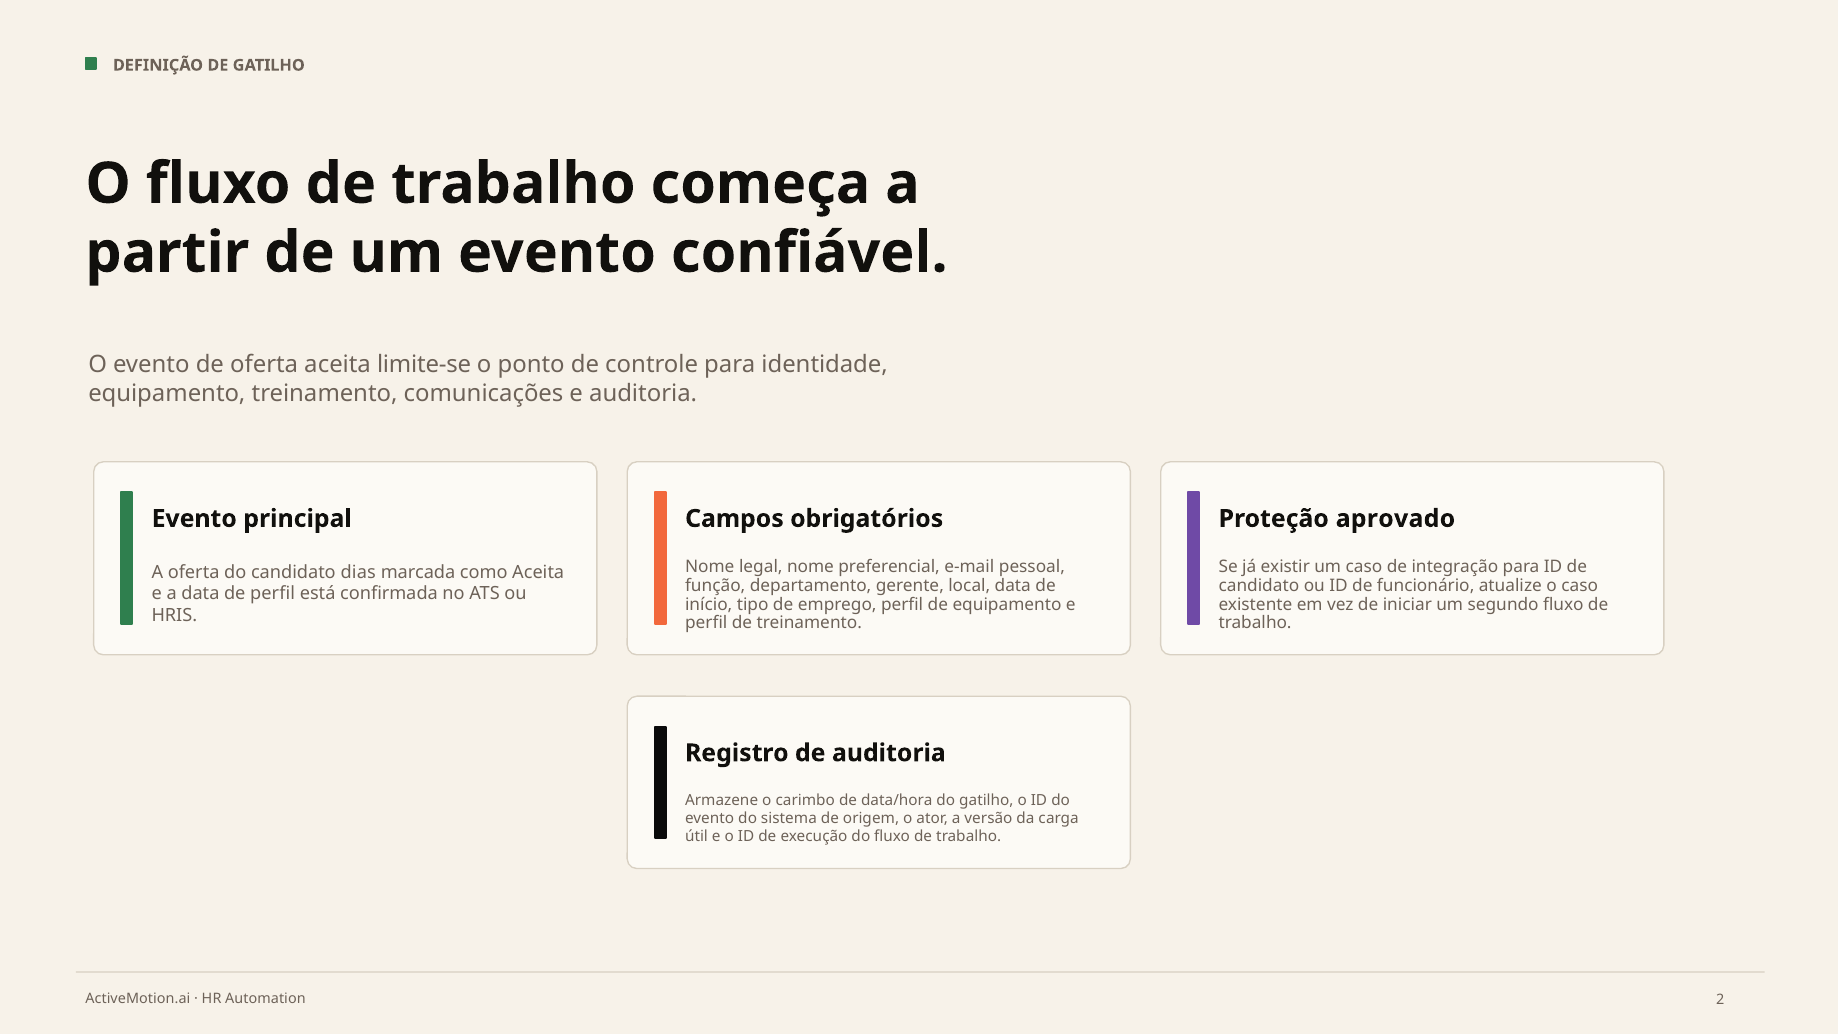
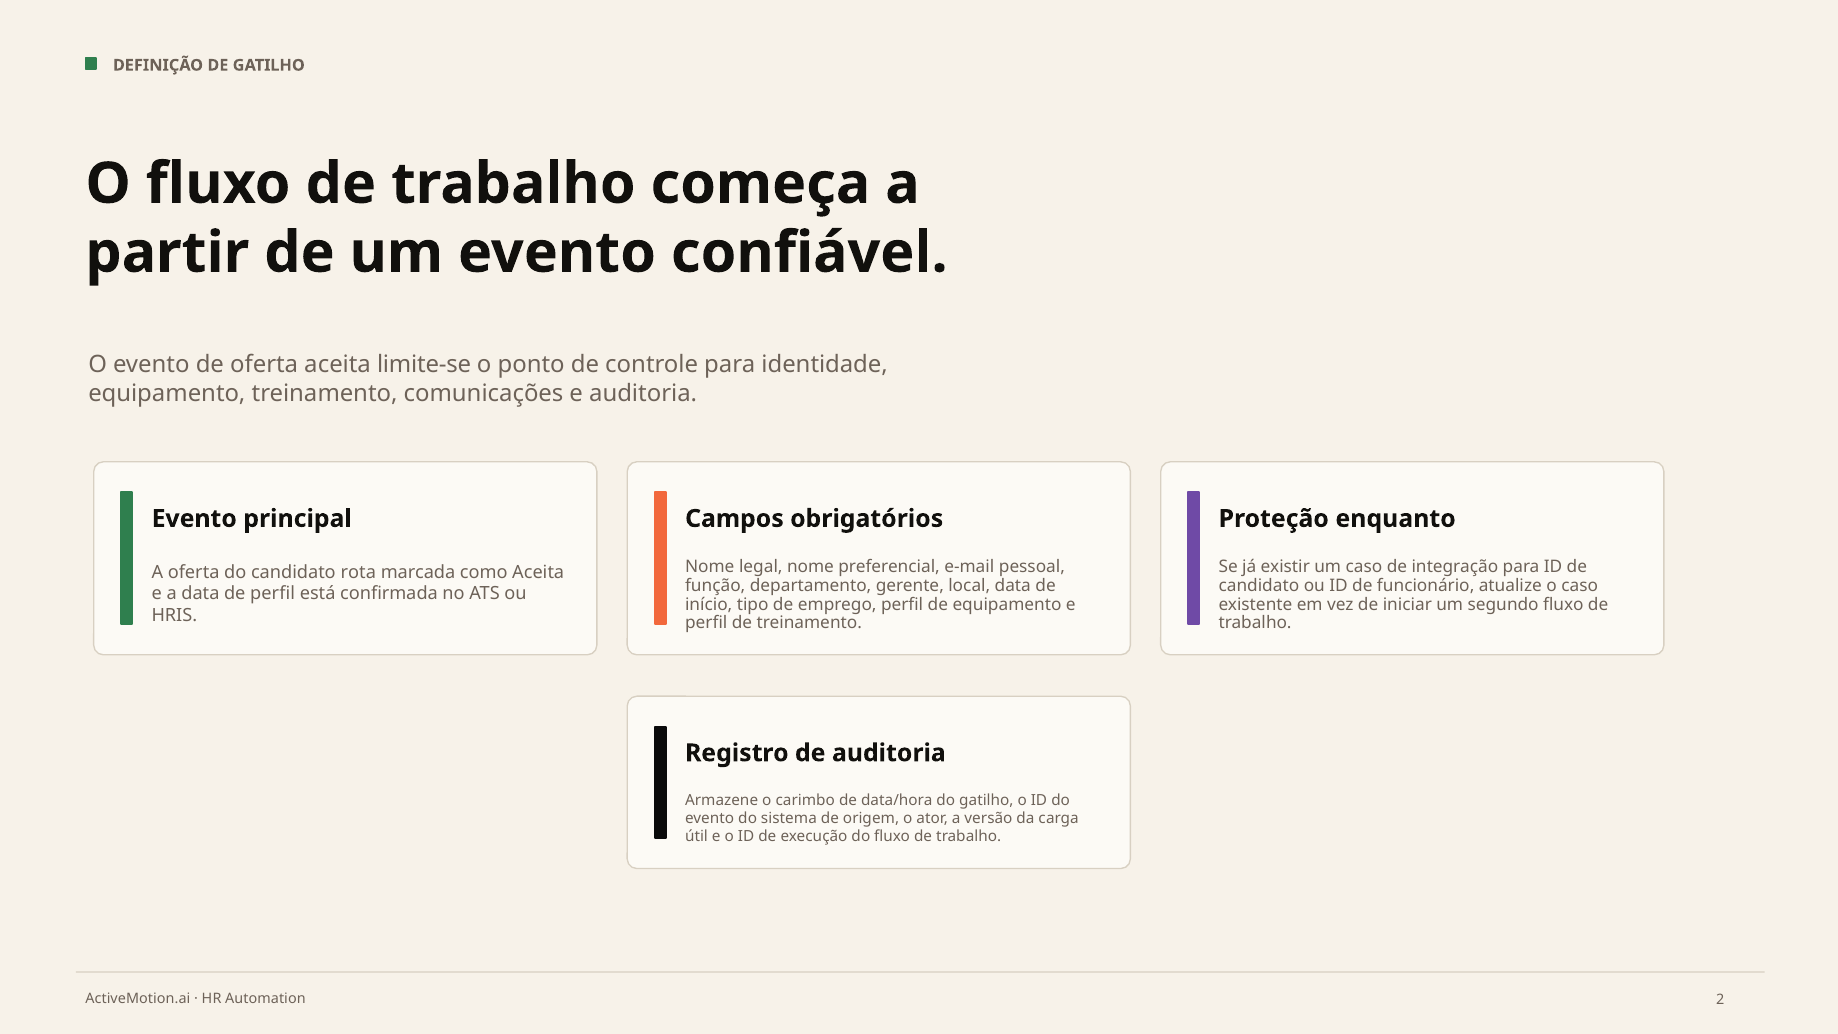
aprovado: aprovado -> enquanto (1396, 519)
dias: dias -> rota (358, 572)
